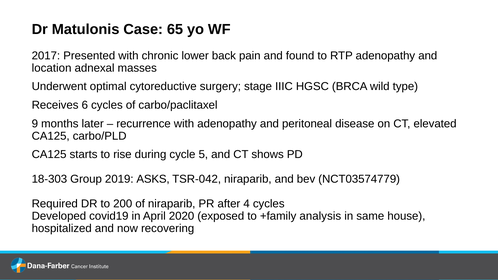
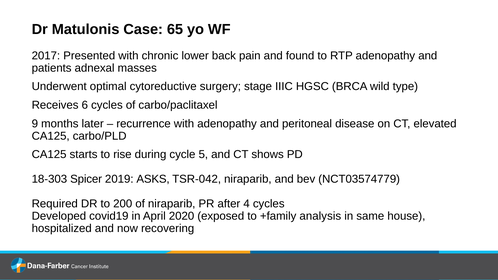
location: location -> patients (52, 68)
Group: Group -> Spicer (86, 179)
